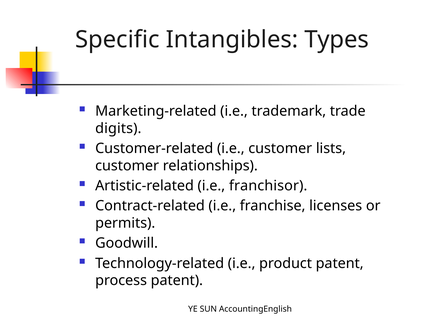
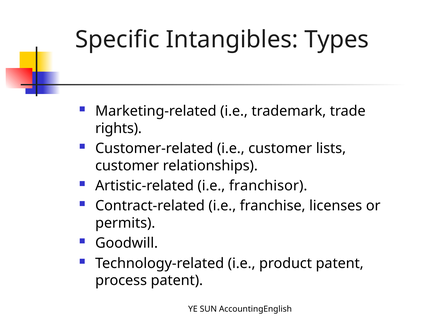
digits: digits -> rights (118, 128)
